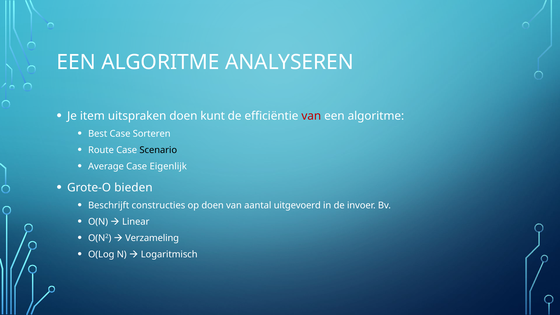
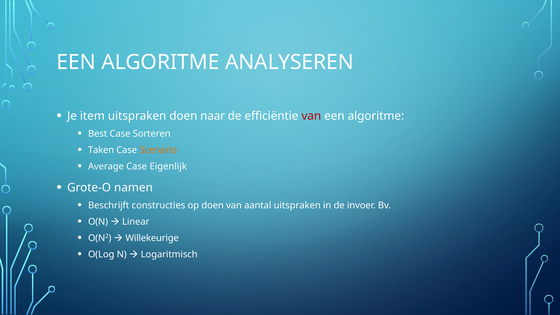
kunt: kunt -> naar (213, 116)
Route: Route -> Taken (101, 150)
Scenario colour: black -> orange (158, 150)
bieden: bieden -> namen (133, 188)
aantal uitgevoerd: uitgevoerd -> uitspraken (297, 205)
Verzameling: Verzameling -> Willekeurige (152, 238)
